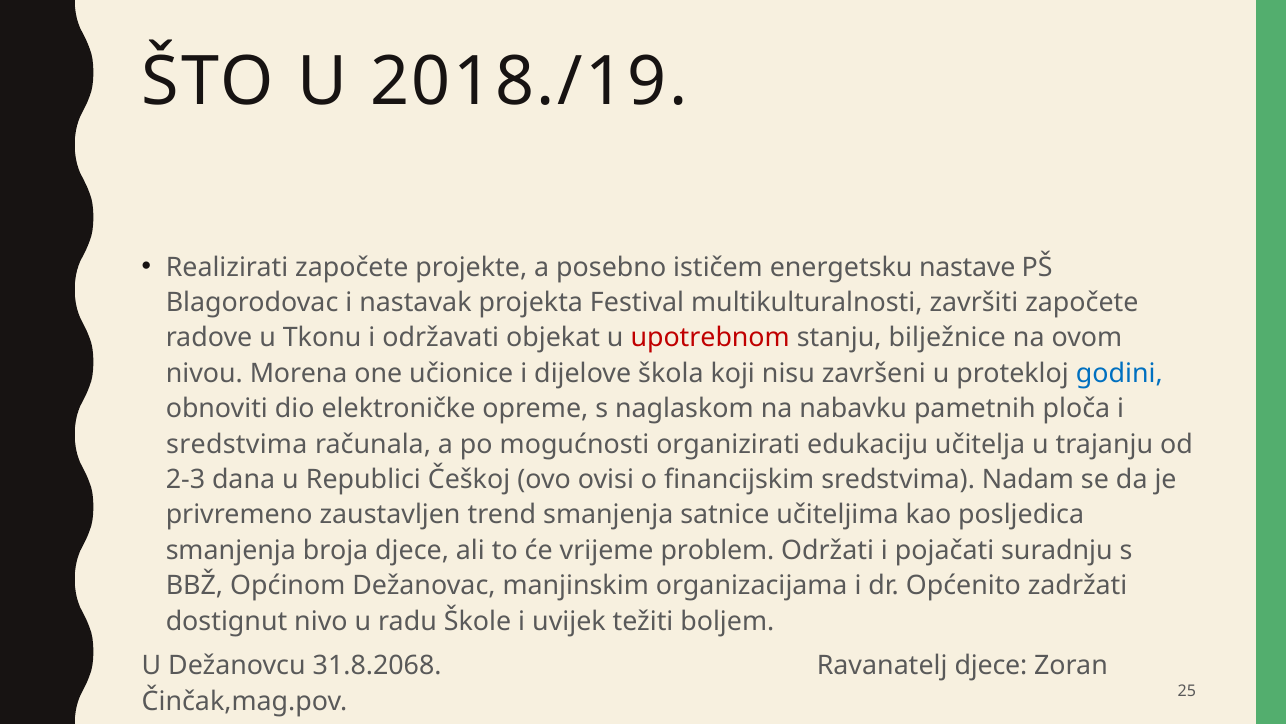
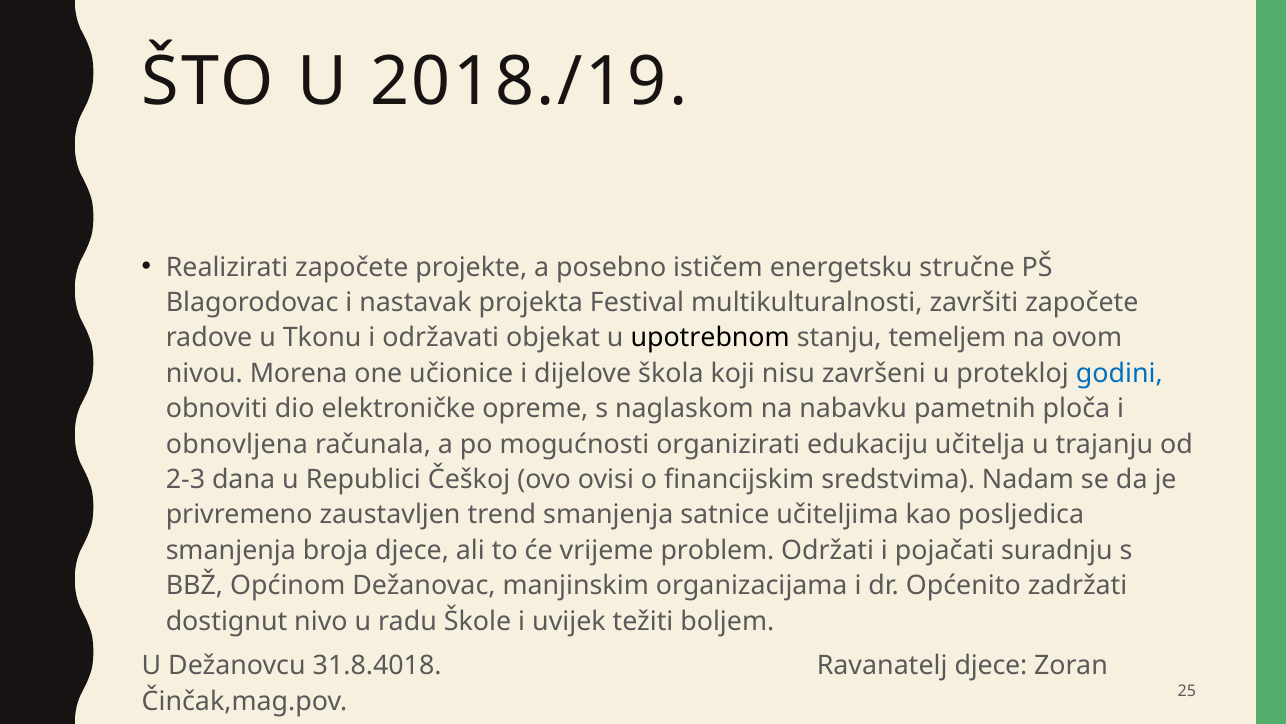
nastave: nastave -> stručne (967, 267)
upotrebnom colour: red -> black (710, 338)
bilježnice: bilježnice -> temeljem (947, 338)
sredstvima: sredstvima -> obnovljena (237, 444)
31.8.2068: 31.8.2068 -> 31.8.4018 (377, 665)
